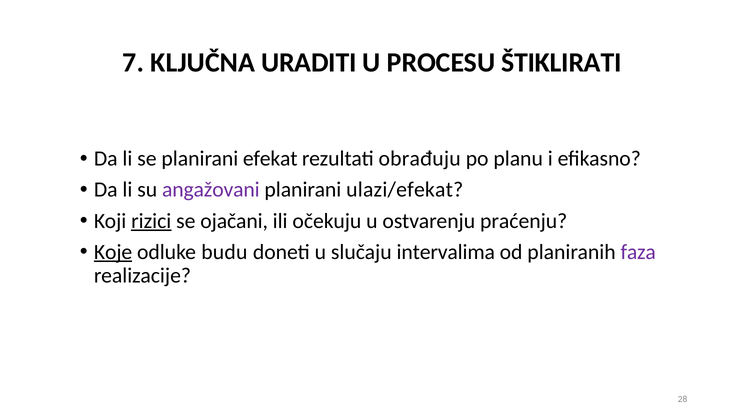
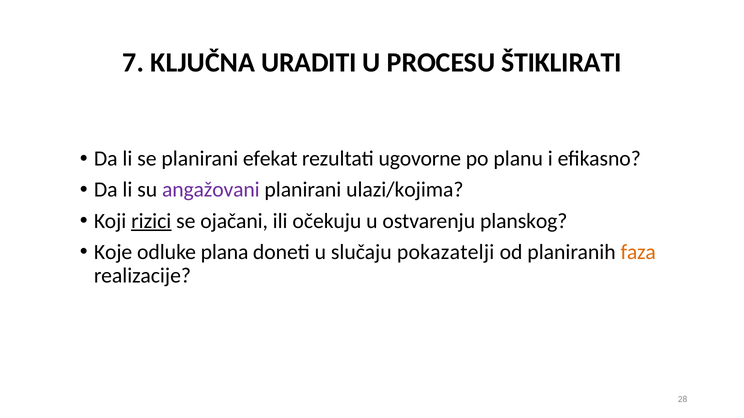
obrađuju: obrađuju -> ugovorne (420, 159)
ulazi/efekat: ulazi/efekat -> ulazi/kojima (405, 190)
praćenju: praćenju -> planskog (524, 221)
Koje underline: present -> none (113, 252)
budu: budu -> plana (225, 252)
intervalima: intervalima -> pokazatelji (446, 252)
faza colour: purple -> orange (638, 252)
